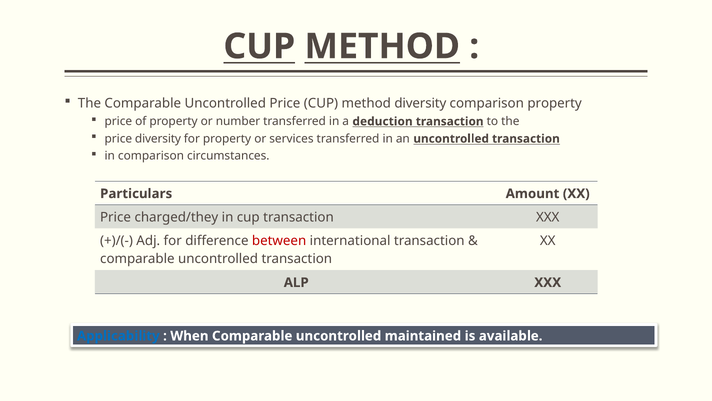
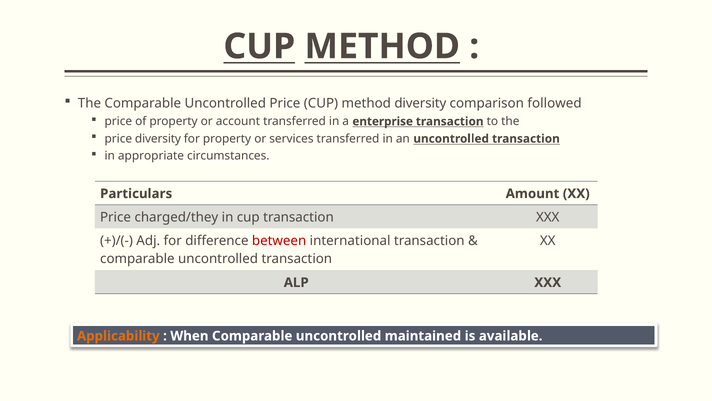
comparison property: property -> followed (555, 103)
number: number -> account (238, 121)
deduction: deduction -> enterprise (383, 121)
in comparison: comparison -> appropriate (151, 156)
Applicability colour: blue -> orange (118, 336)
